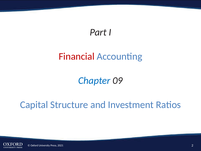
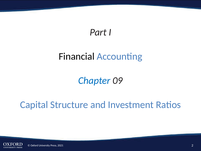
Financial colour: red -> black (77, 56)
